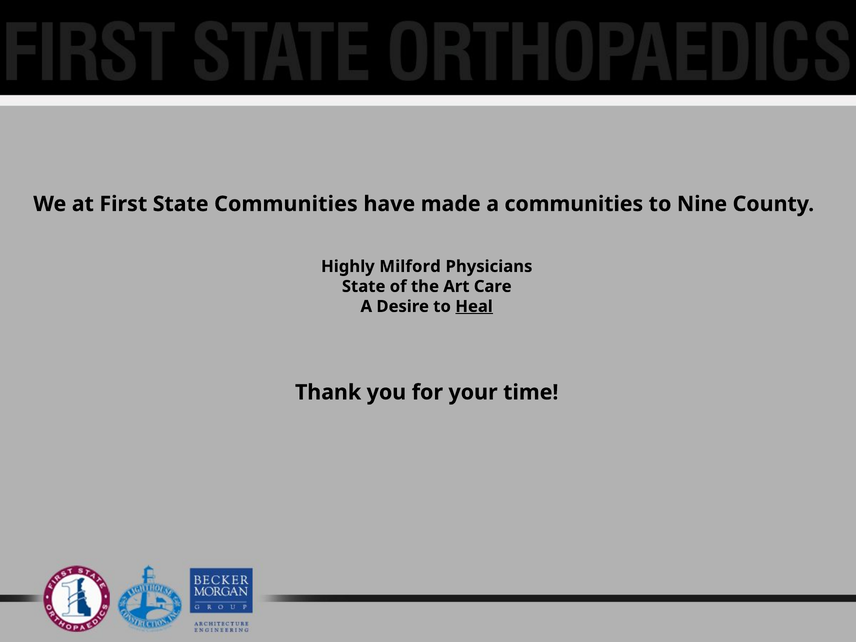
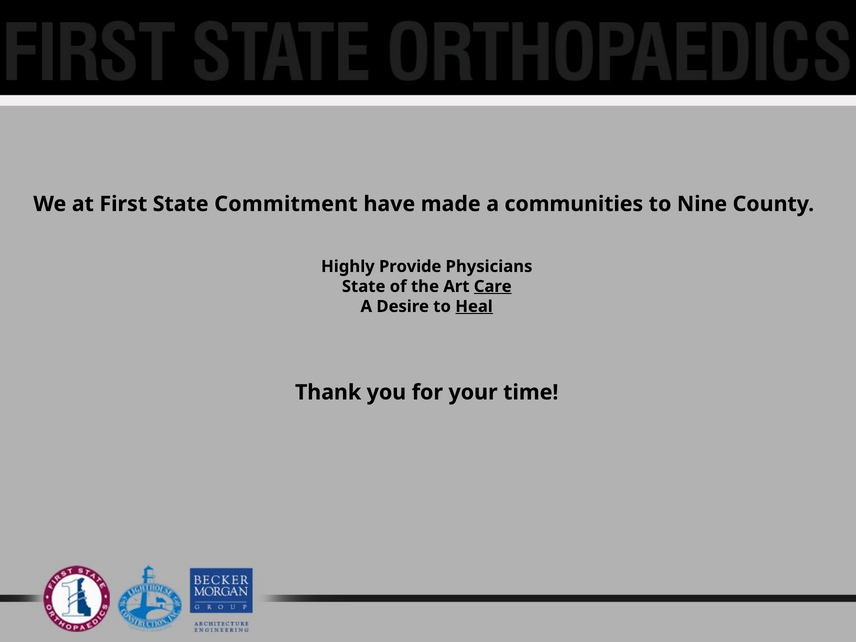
State Communities: Communities -> Commitment (286, 204)
Milford: Milford -> Provide (410, 266)
Care underline: none -> present (493, 286)
